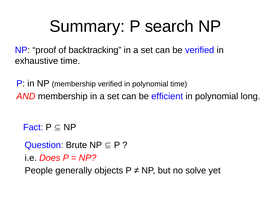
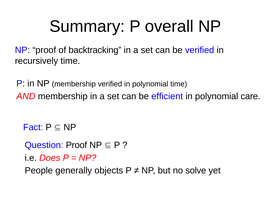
search: search -> overall (169, 26)
exhaustive: exhaustive -> recursively (37, 61)
long: long -> care (251, 96)
Question Brute: Brute -> Proof (76, 145)
